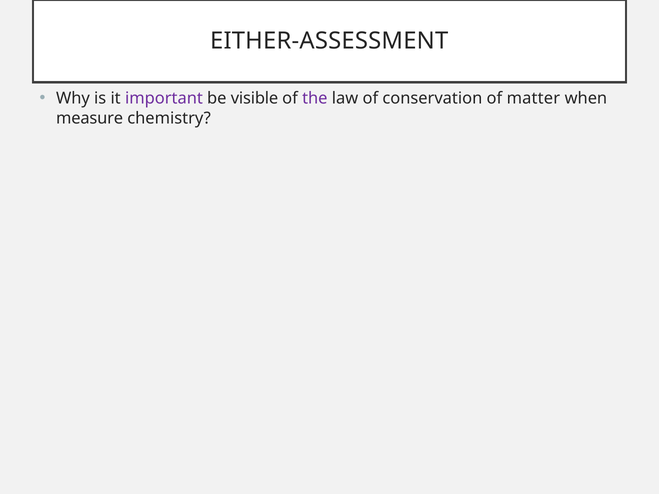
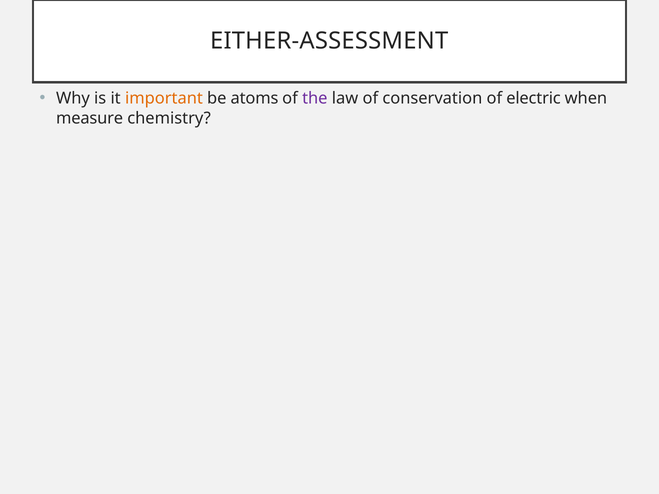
important colour: purple -> orange (164, 98)
visible: visible -> atoms (255, 98)
matter: matter -> electric (534, 98)
